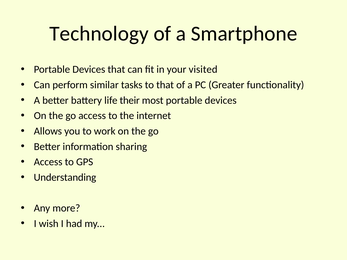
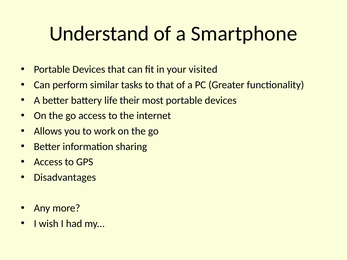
Technology: Technology -> Understand (99, 34)
Understanding: Understanding -> Disadvantages (65, 178)
